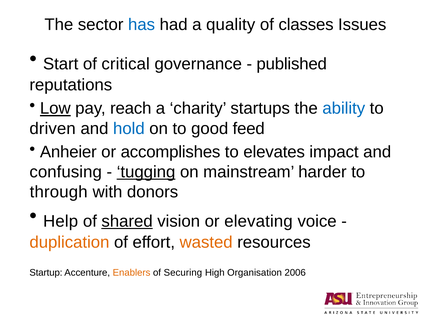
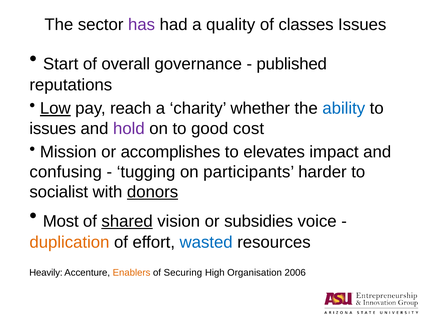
has colour: blue -> purple (142, 25)
critical: critical -> overall (126, 64)
startups: startups -> whether (260, 109)
driven: driven -> issues (53, 129)
hold colour: blue -> purple (129, 129)
feed: feed -> cost (249, 129)
Anheier: Anheier -> Mission (68, 152)
tugging underline: present -> none (146, 172)
mainstream: mainstream -> participants (249, 172)
through: through -> socialist (59, 192)
donors underline: none -> present (153, 192)
Help: Help -> Most (61, 221)
elevating: elevating -> subsidies (259, 221)
wasted colour: orange -> blue (206, 242)
Startup: Startup -> Heavily (46, 273)
